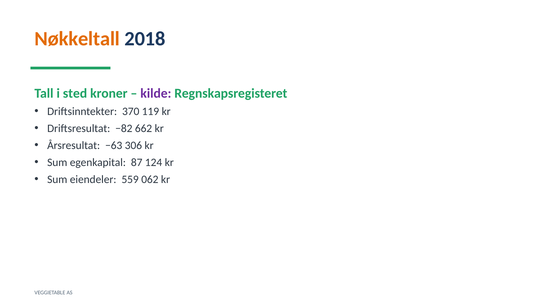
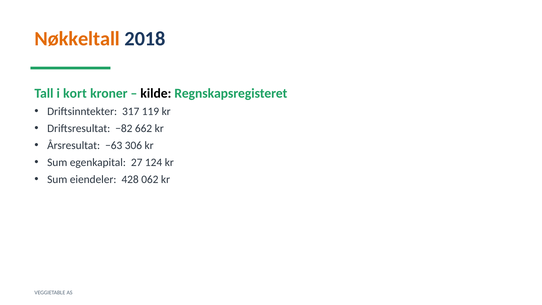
sted: sted -> kort (75, 93)
kilde colour: purple -> black (156, 93)
370: 370 -> 317 (131, 111)
87: 87 -> 27 (137, 162)
559: 559 -> 428 (130, 179)
